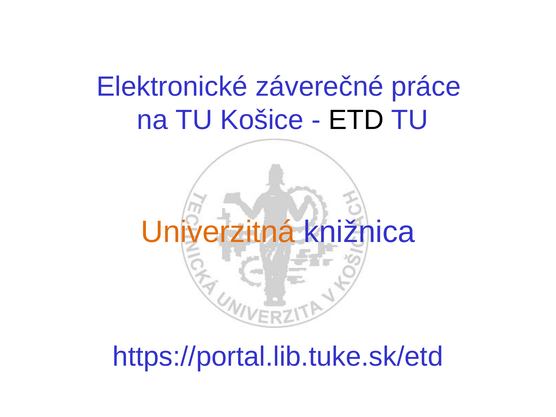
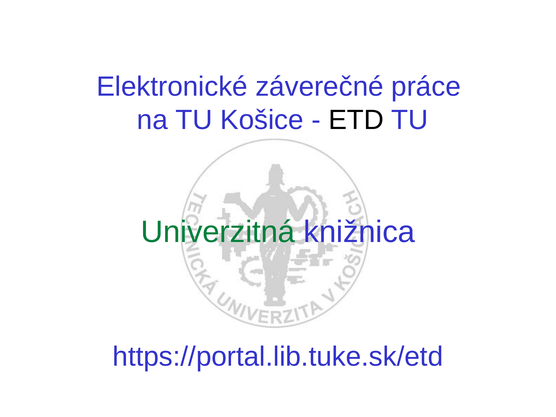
Univerzitná colour: orange -> green (218, 232)
